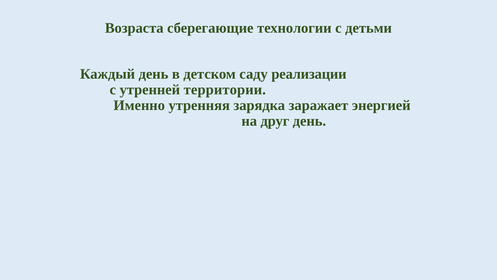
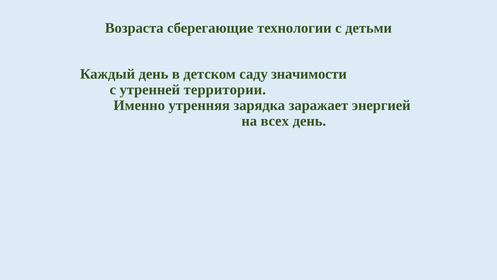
реализации: реализации -> значимости (309, 74)
друг: друг -> всех (275, 121)
